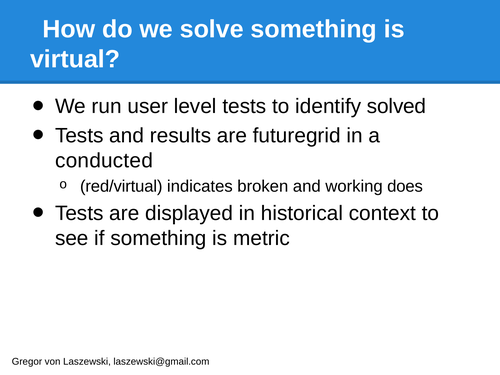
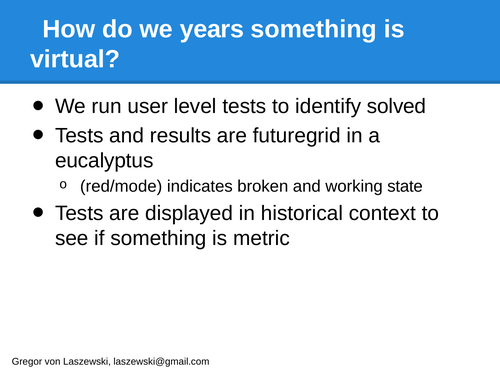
solve: solve -> years (212, 29)
conducted: conducted -> eucalyptus (104, 161)
red/virtual: red/virtual -> red/mode (121, 186)
does: does -> state (405, 186)
